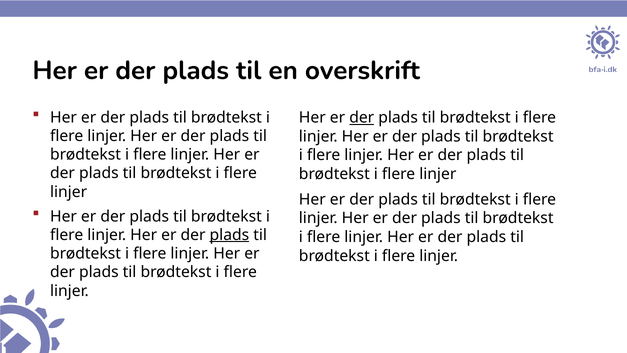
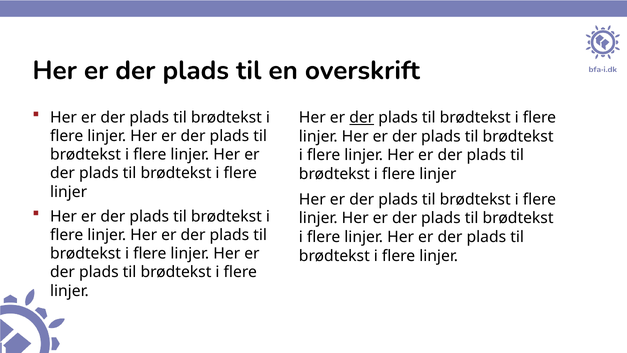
plads underline: present -> none (229, 235)
